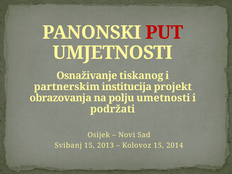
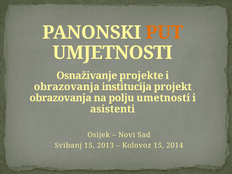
PUT colour: red -> orange (164, 32)
tiskanog: tiskanog -> projekte (141, 76)
partnerskim: partnerskim -> obrazovanja (67, 87)
podržati: podržati -> asistenti (113, 109)
